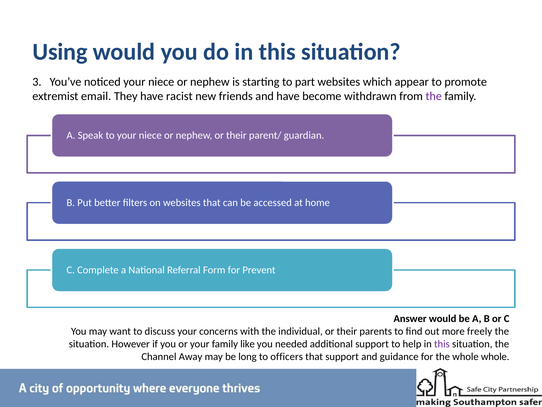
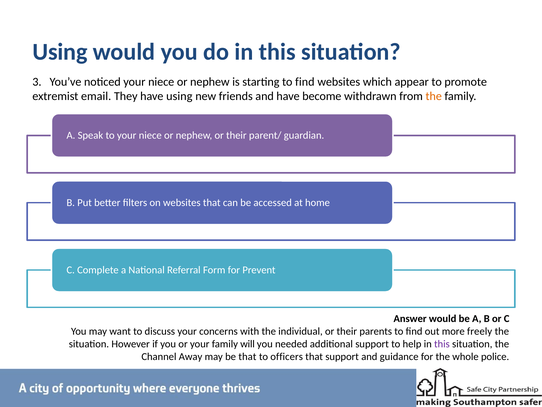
starting to part: part -> find (305, 82)
have racist: racist -> using (179, 96)
the colour: purple -> orange (434, 96)
like: like -> will (248, 343)
be long: long -> that (247, 356)
whole whole: whole -> police (495, 356)
